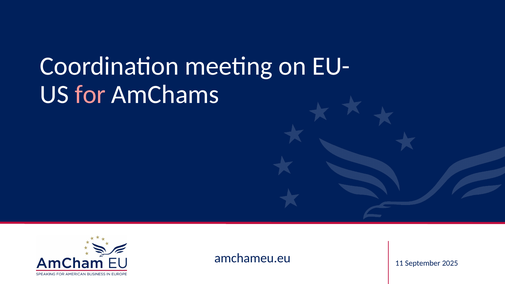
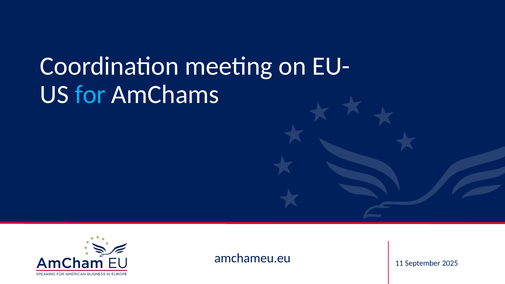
for colour: pink -> light blue (90, 94)
